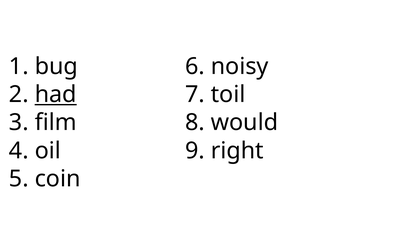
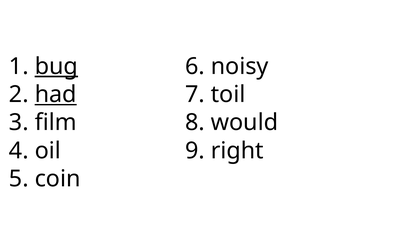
bug underline: none -> present (56, 66)
